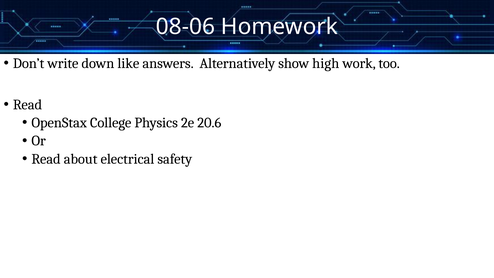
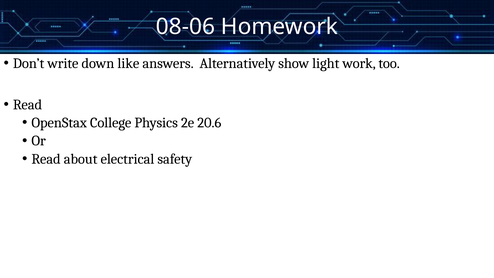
high: high -> light (326, 63)
